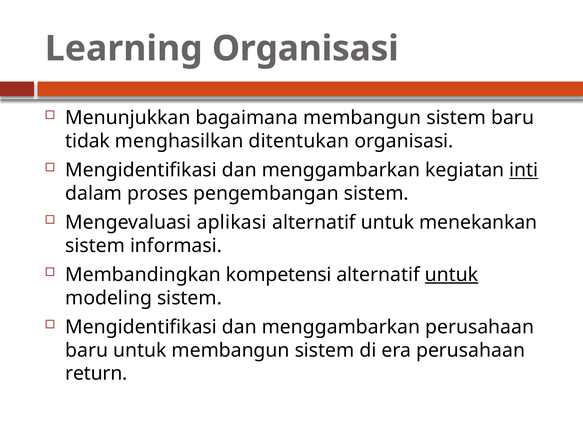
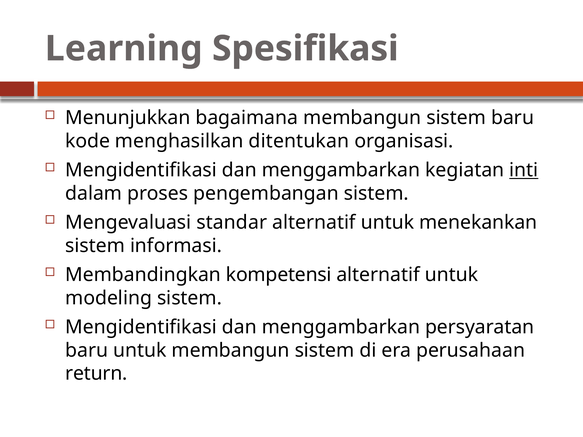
Learning Organisasi: Organisasi -> Spesifikasi (305, 49)
tidak: tidak -> kode (88, 141)
aplikasi: aplikasi -> standar (232, 223)
untuk underline: present -> none (452, 275)
menggambarkan perusahaan: perusahaan -> persyaratan (480, 327)
